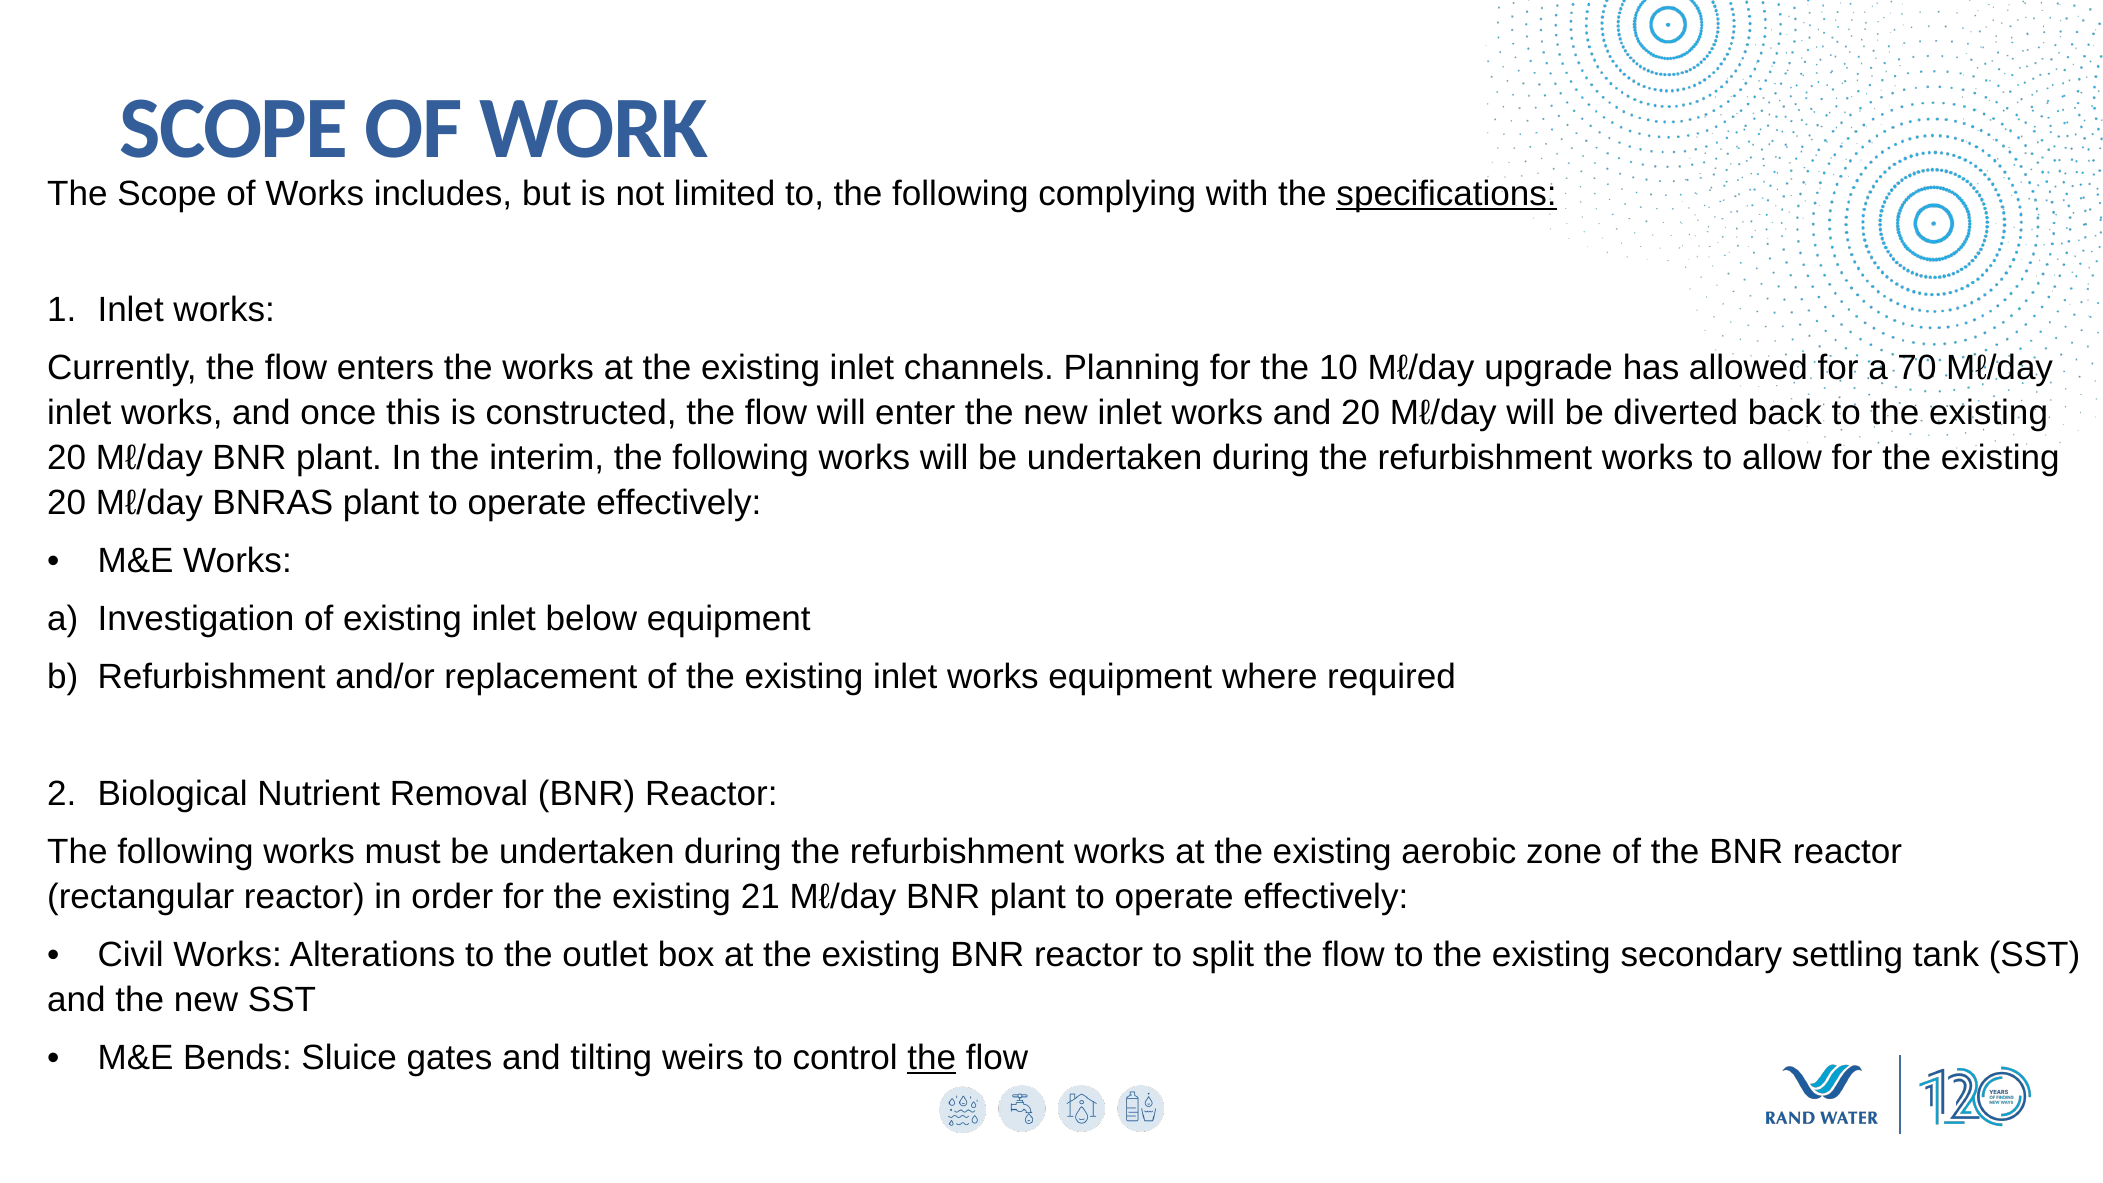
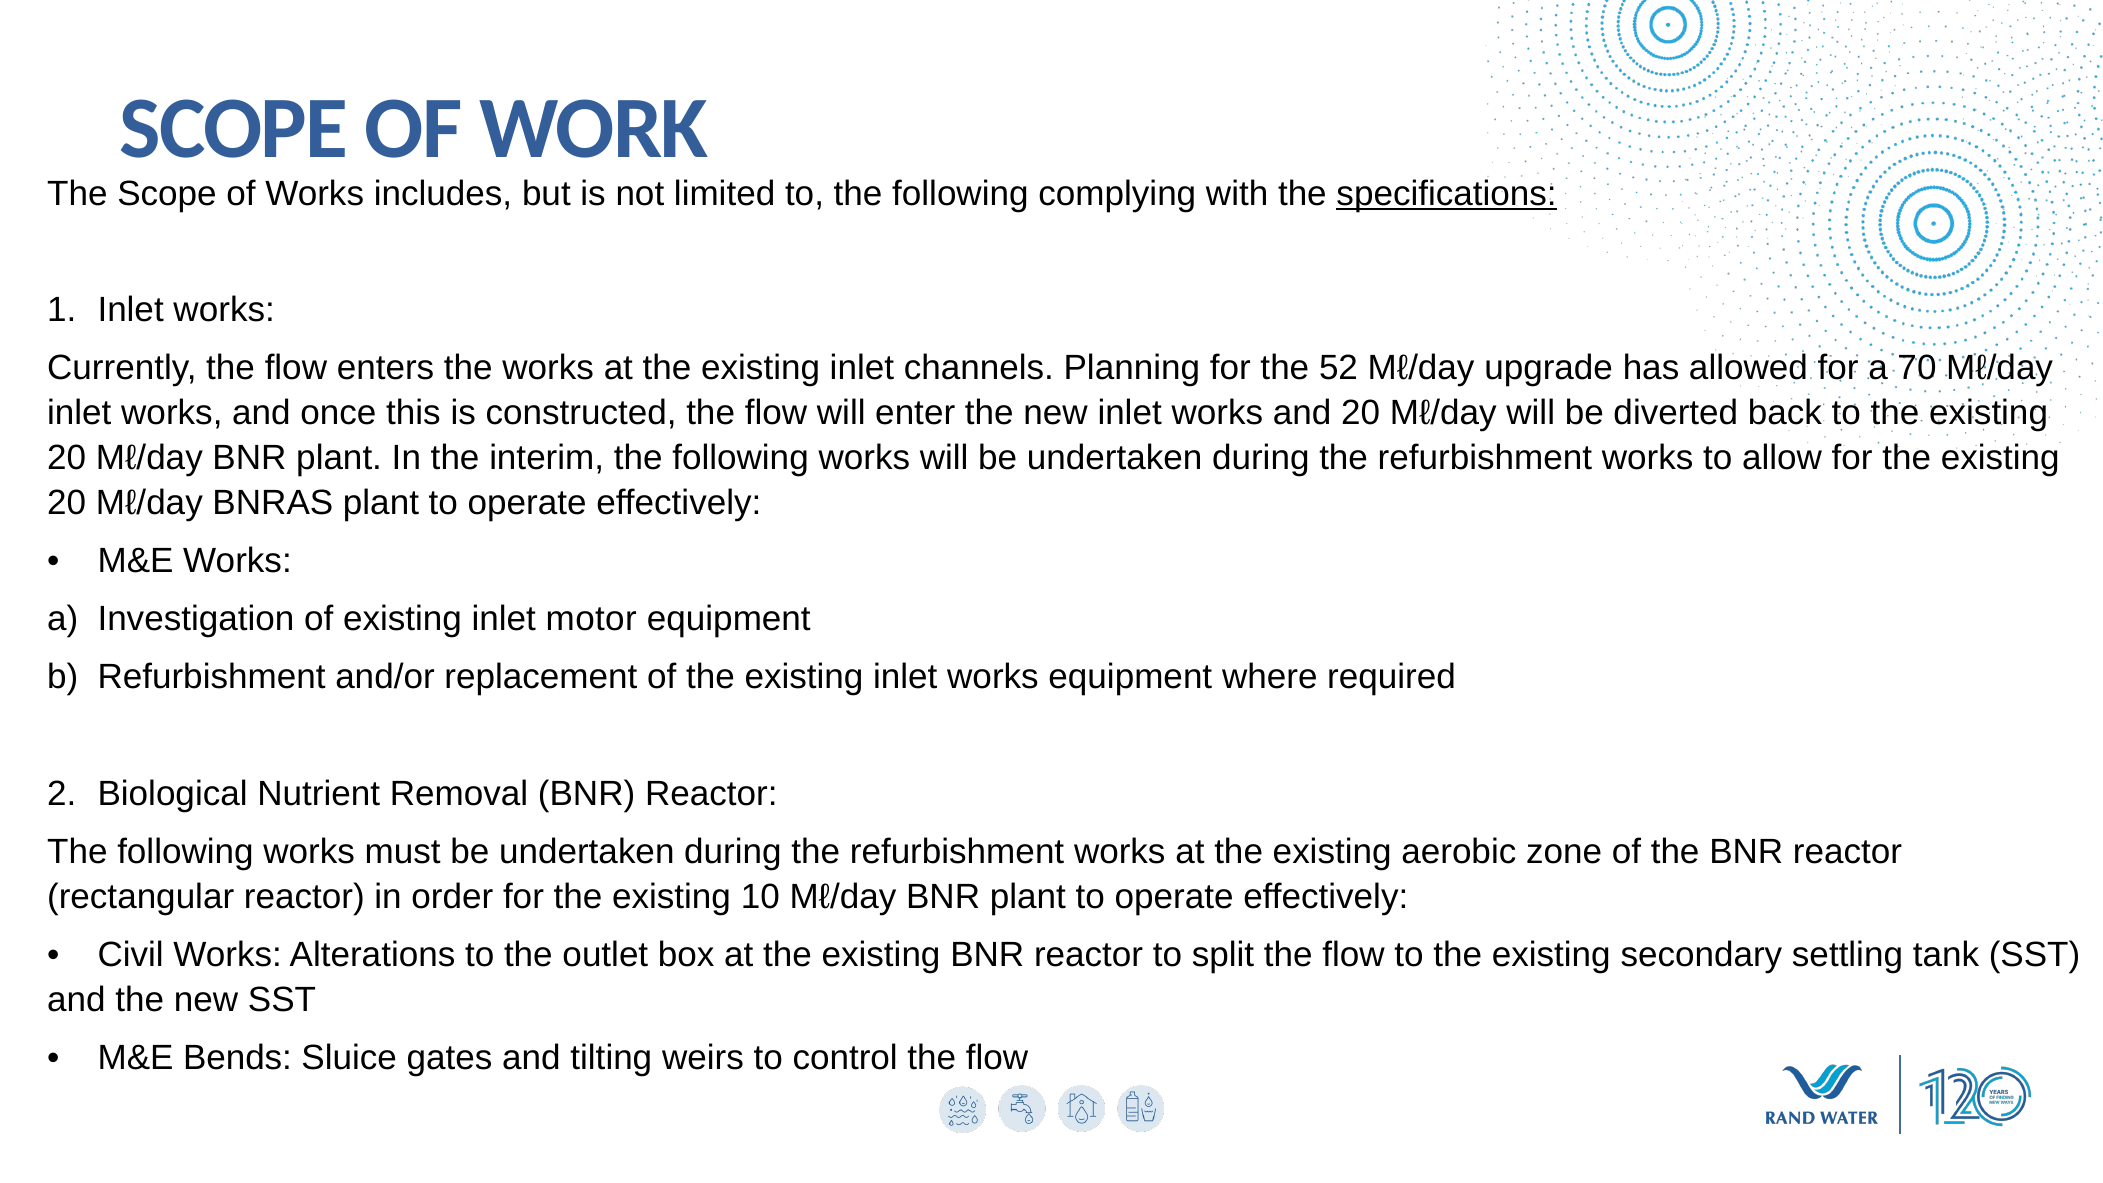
10: 10 -> 52 (1338, 368)
below: below -> motor (591, 619)
21: 21 -> 10 (760, 897)
the underline: present -> none (932, 1058)
